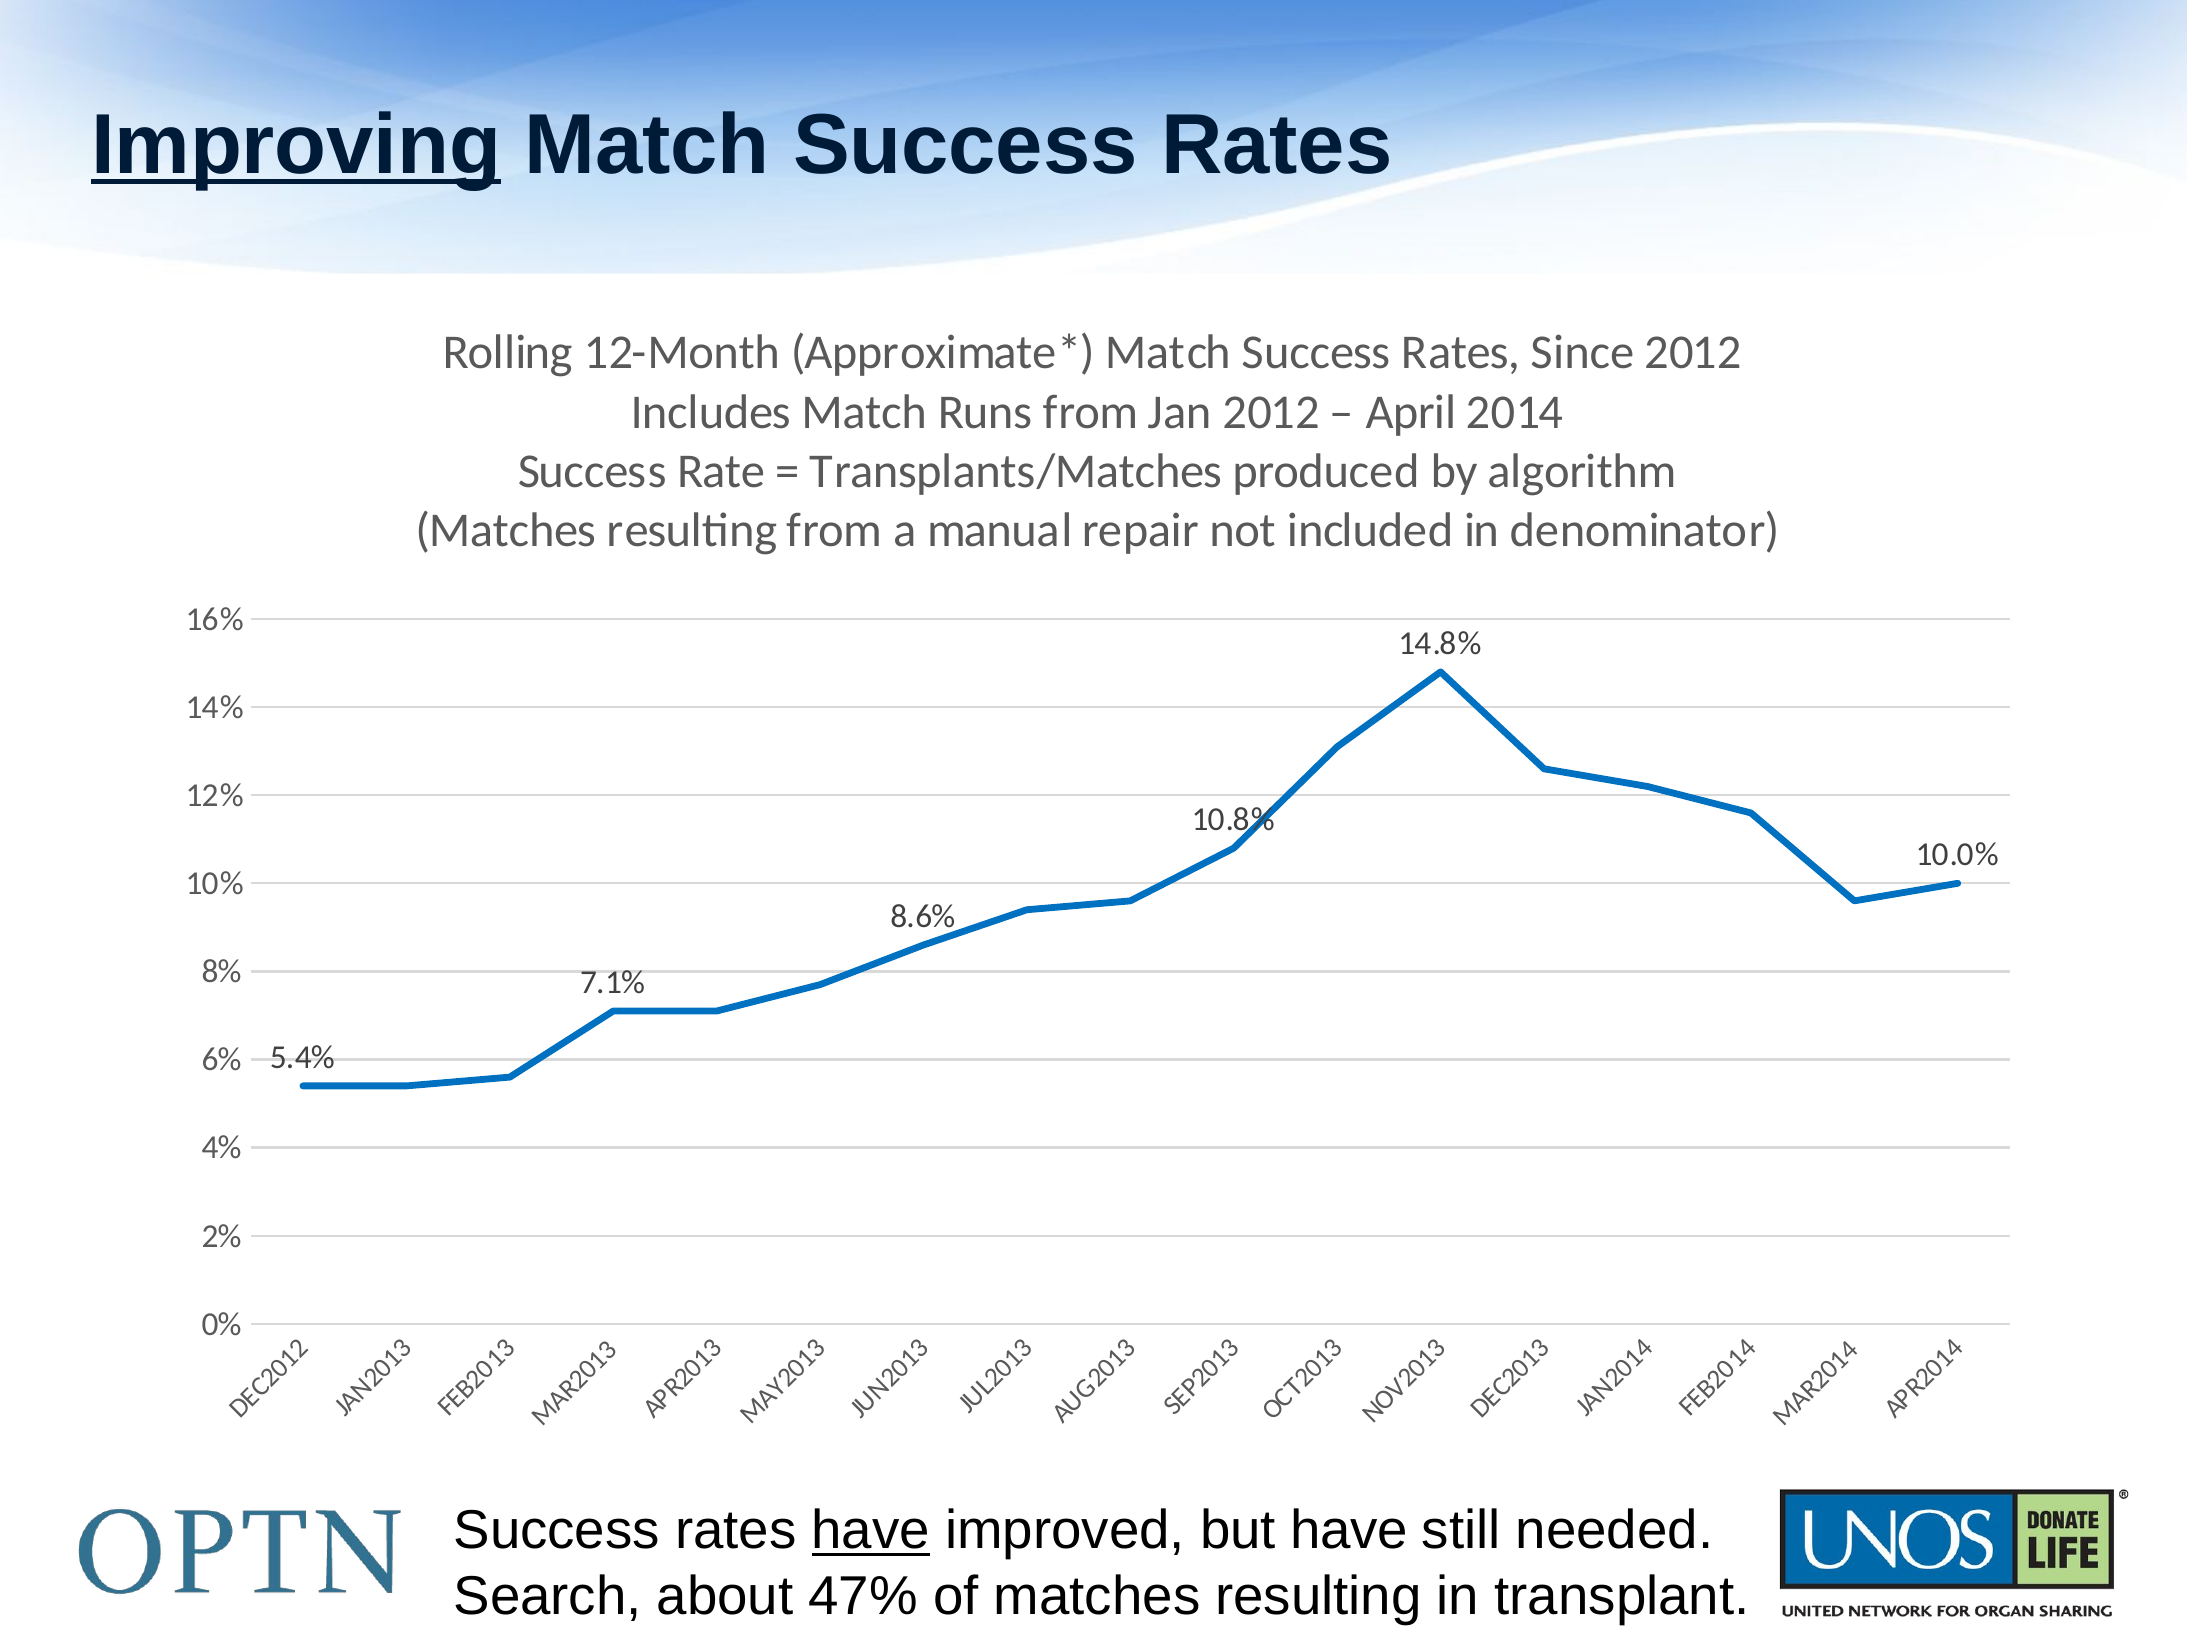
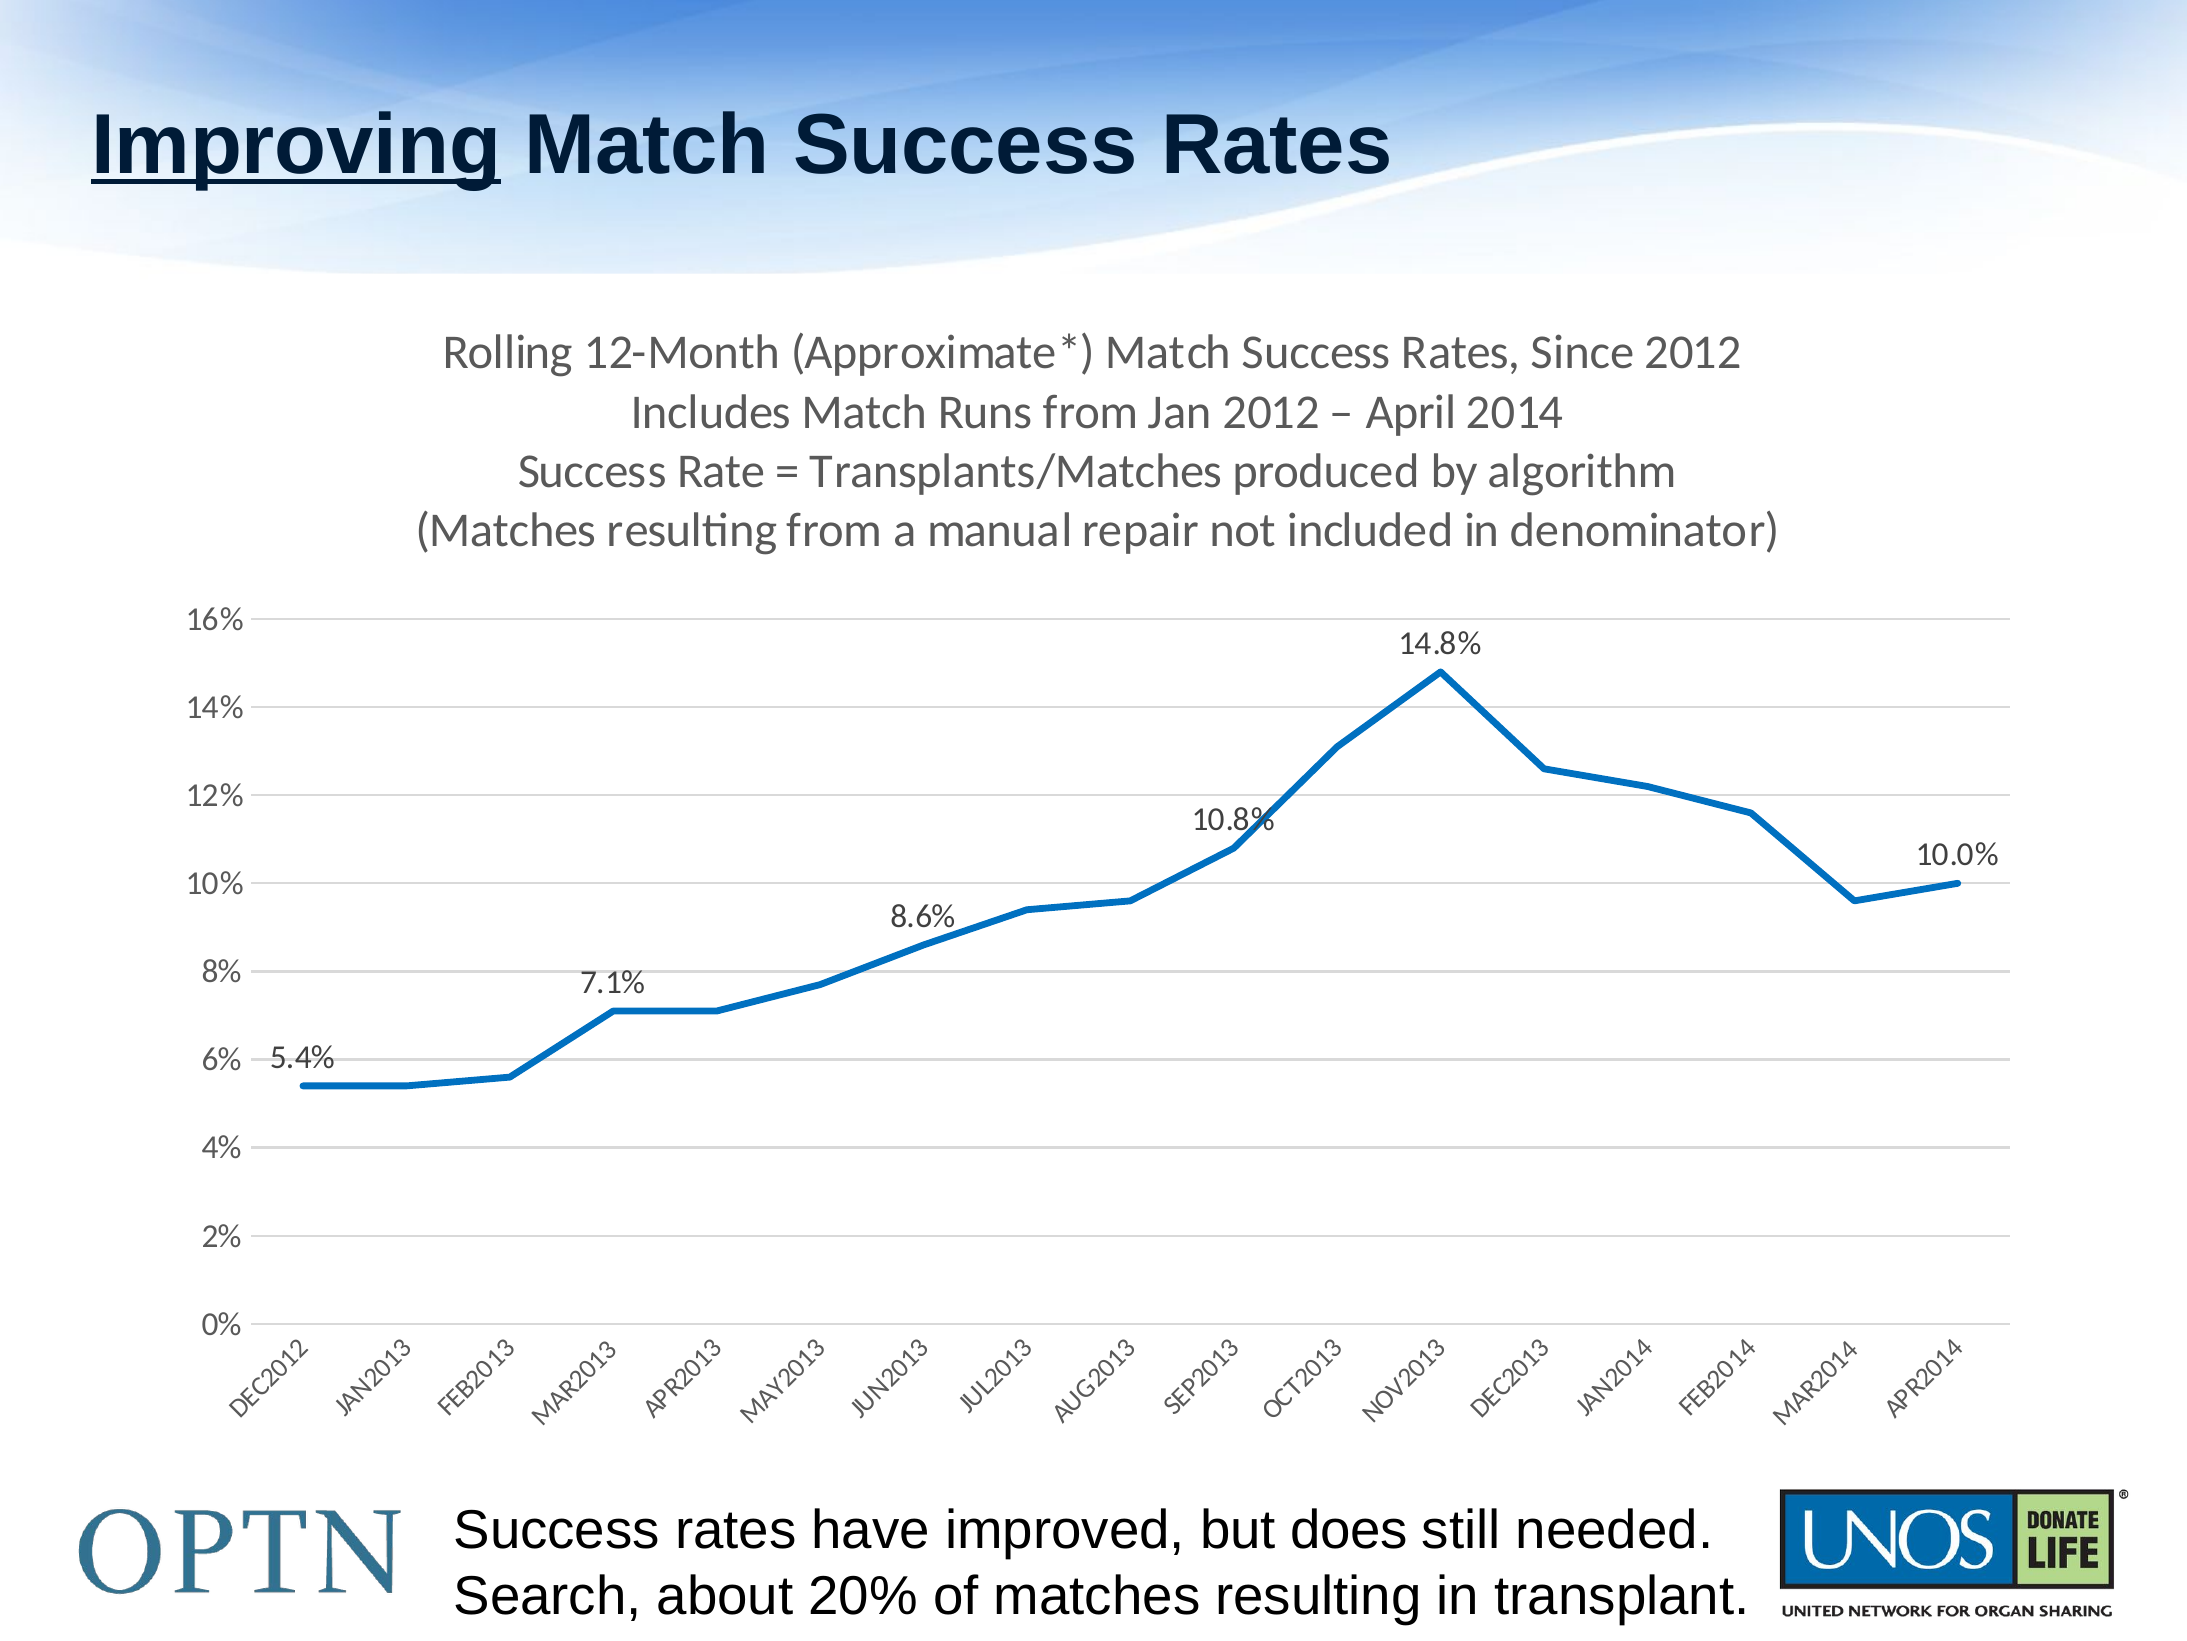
have underline: present -> none (871, 1530)
but have: have -> does (1349, 1530)
47%: 47% -> 20% (863, 1596)
